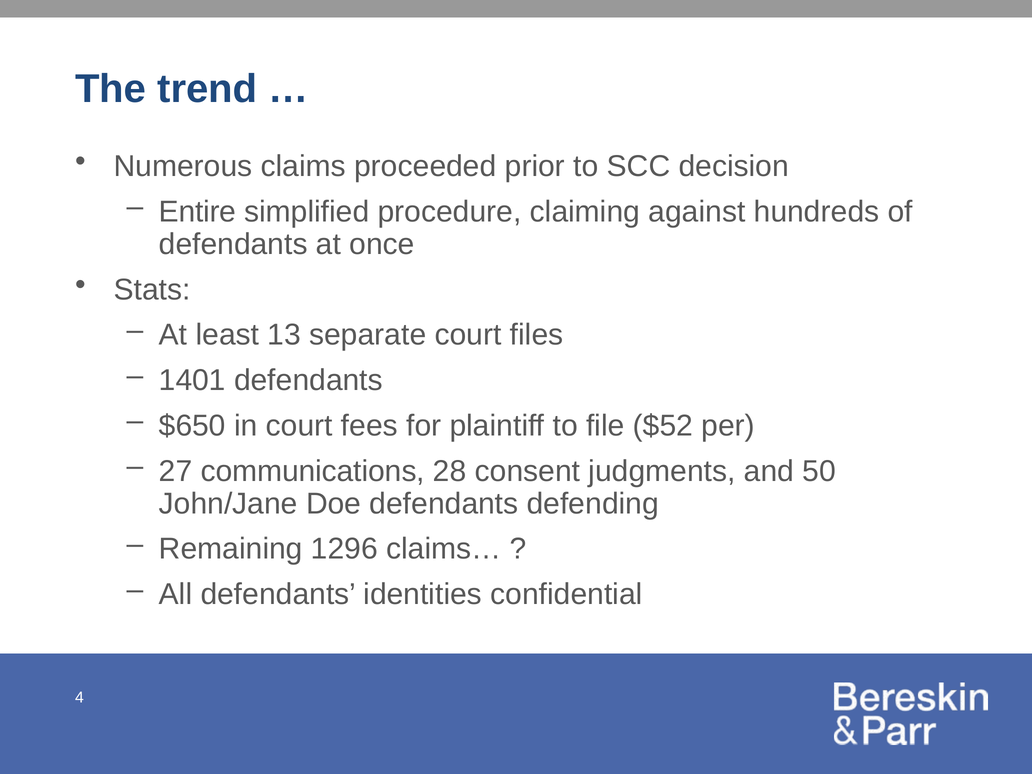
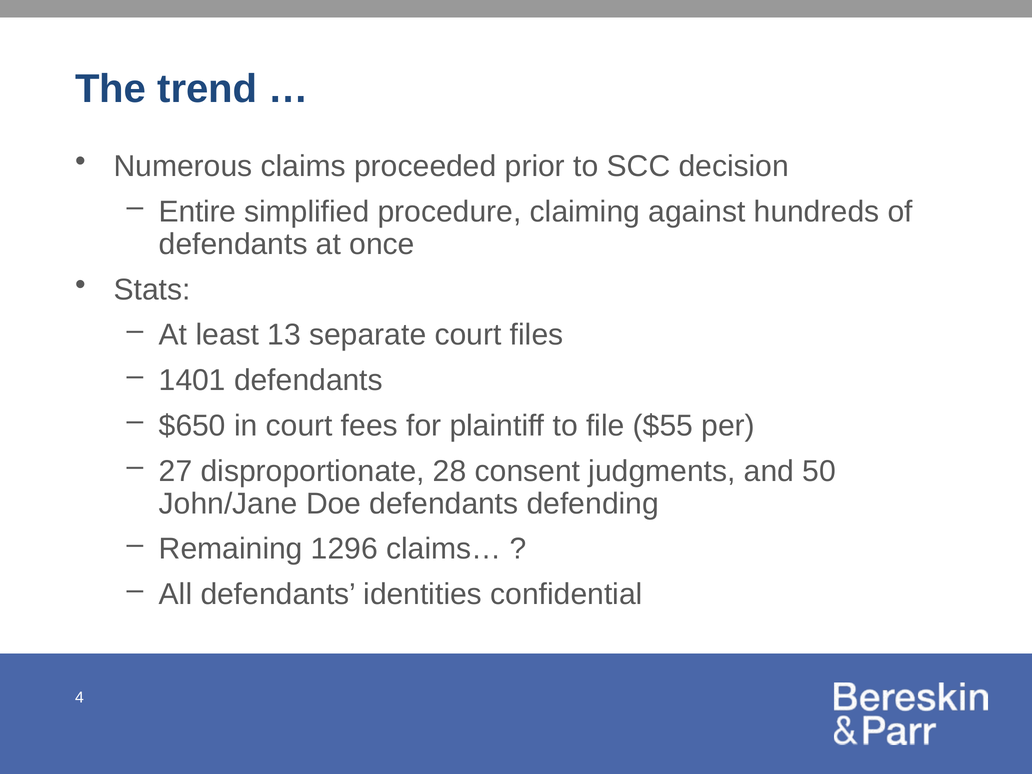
$52: $52 -> $55 (663, 426)
communications: communications -> disproportionate (313, 471)
